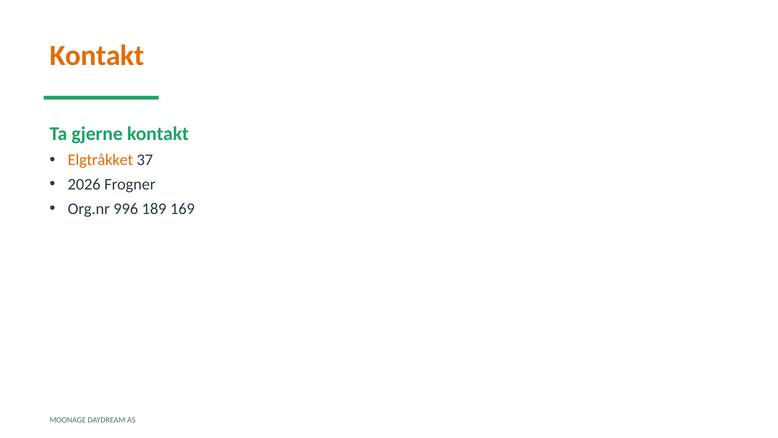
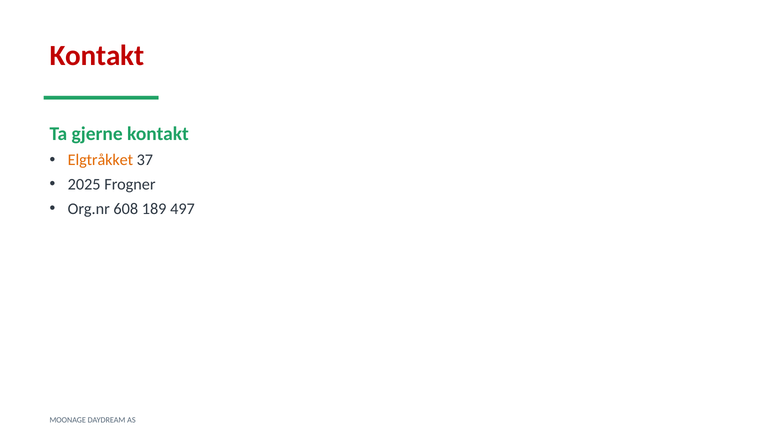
Kontakt colour: orange -> red (97, 56)
2026: 2026 -> 2025 (84, 184)
996: 996 -> 608 (126, 209)
169: 169 -> 497 (182, 209)
